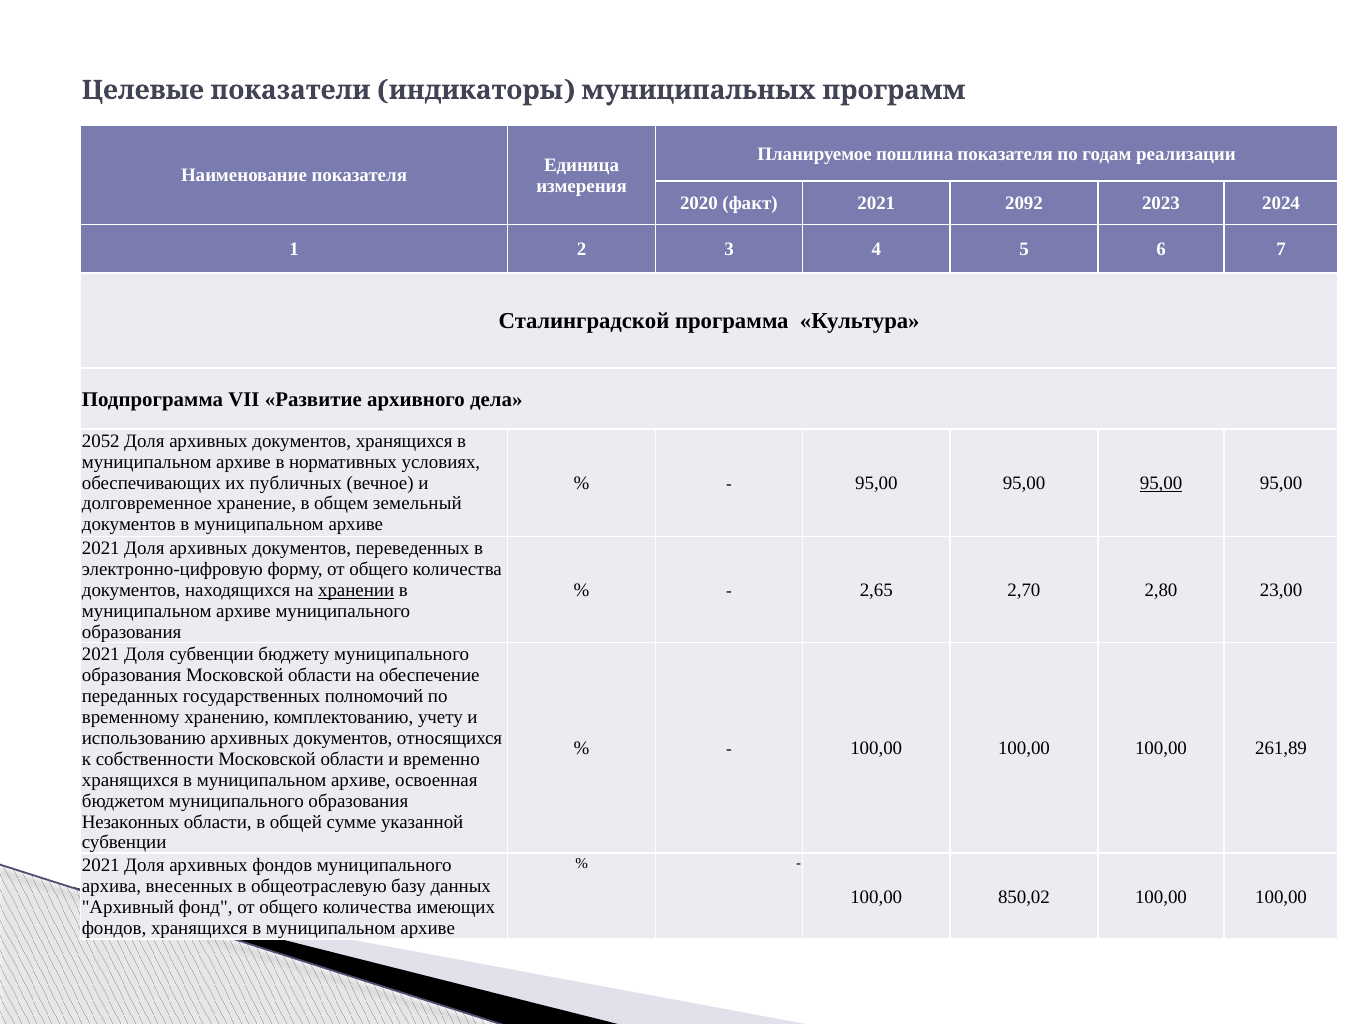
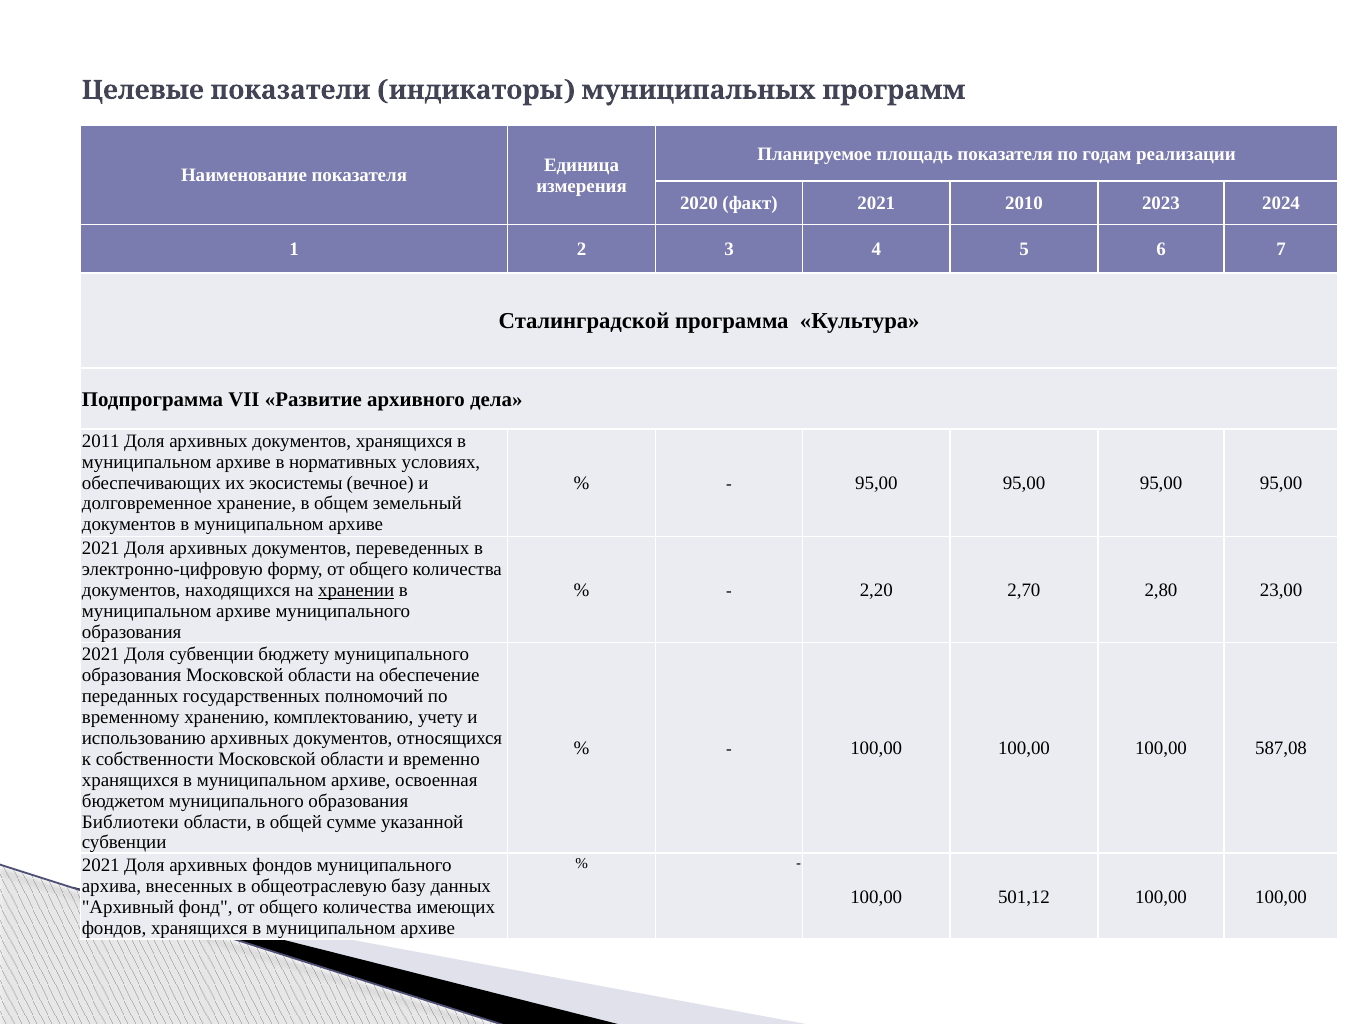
пошлина: пошлина -> площадь (915, 154)
2092: 2092 -> 2010 (1024, 203)
2052: 2052 -> 2011 (101, 441)
публичных: публичных -> экосистемы (296, 483)
95,00 underline: present -> none (1161, 483)
2,65: 2,65 -> 2,20 (876, 590)
261,89: 261,89 -> 587,08 (1281, 748)
Незаконных: Незаконных -> Библиотеки (130, 822)
850,02: 850,02 -> 501,12 (1024, 897)
